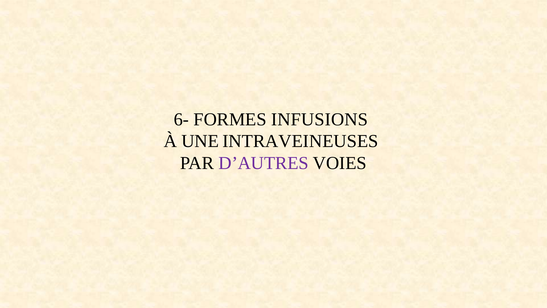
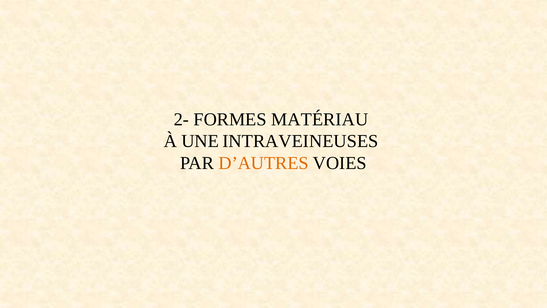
6-: 6- -> 2- (181, 119)
INFUSIONS: INFUSIONS -> MATÉRIAU (320, 119)
D’AUTRES colour: purple -> orange (264, 163)
